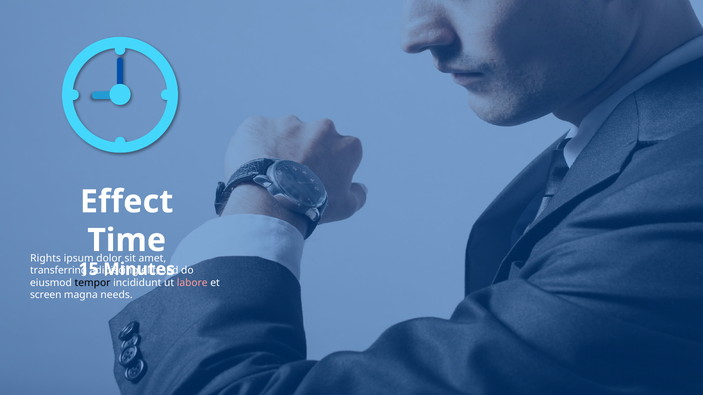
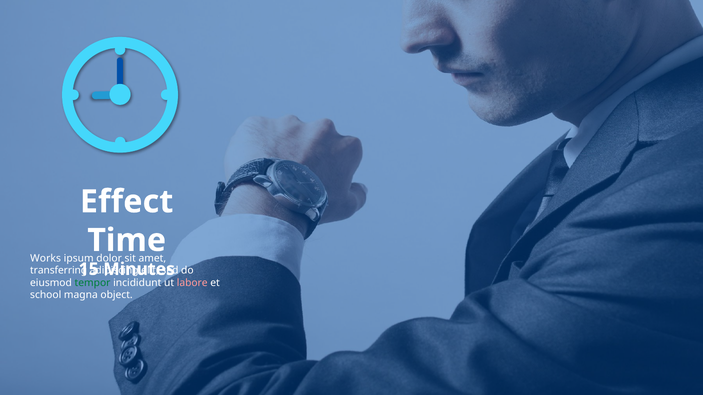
Rights: Rights -> Works (46, 258)
tempor colour: black -> green (93, 283)
screen: screen -> school (46, 295)
needs: needs -> object (117, 295)
